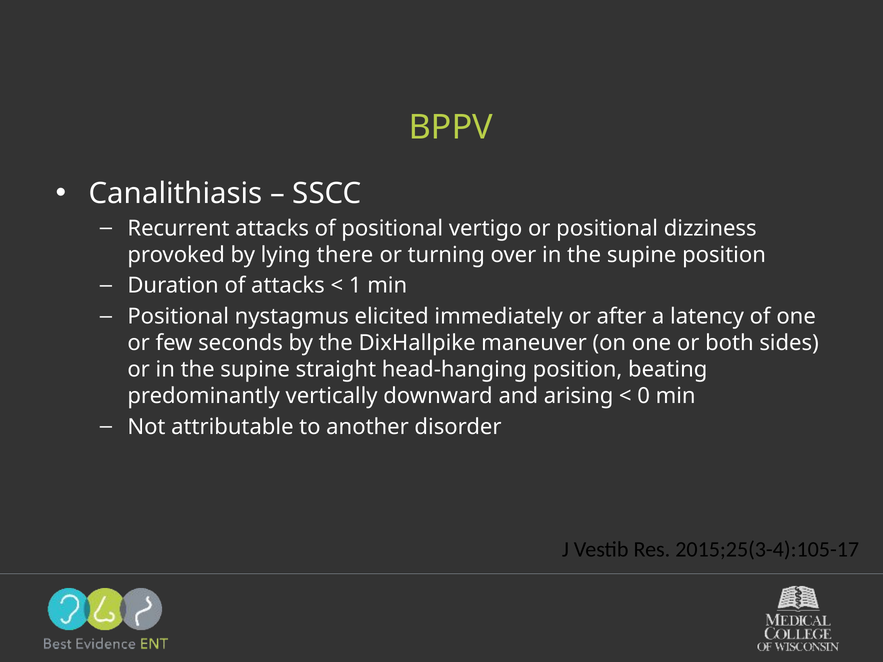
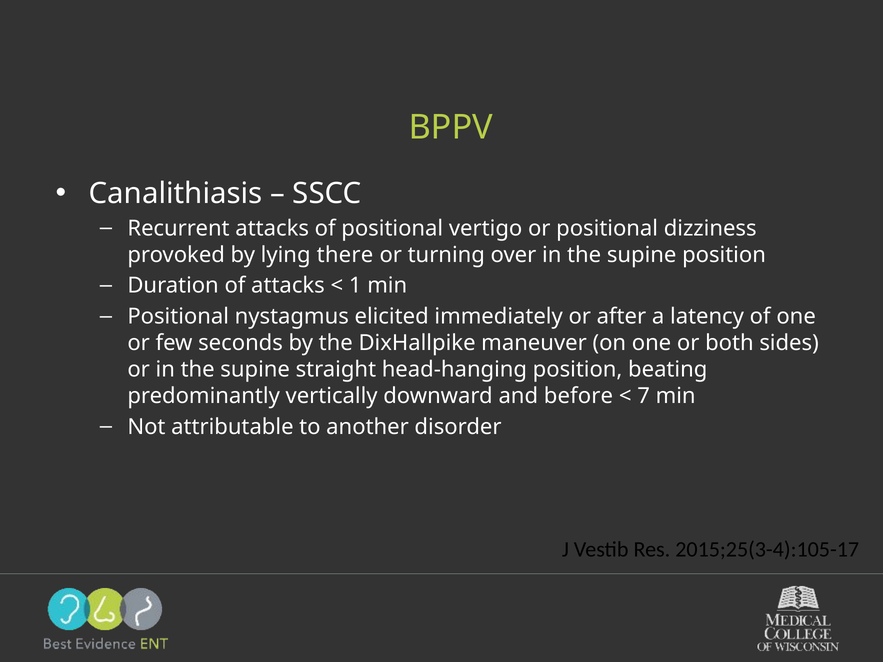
arising: arising -> before (578, 396)
0: 0 -> 7 (644, 396)
